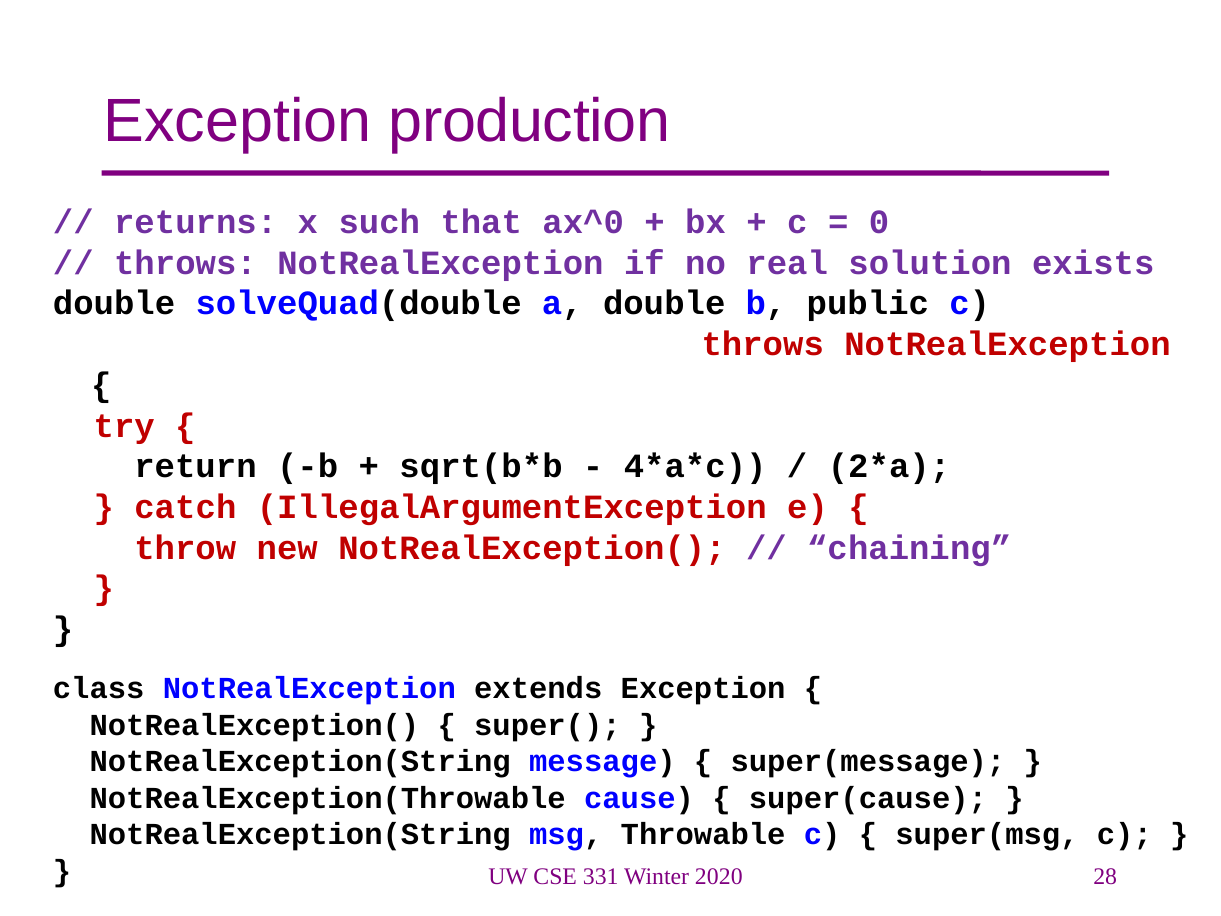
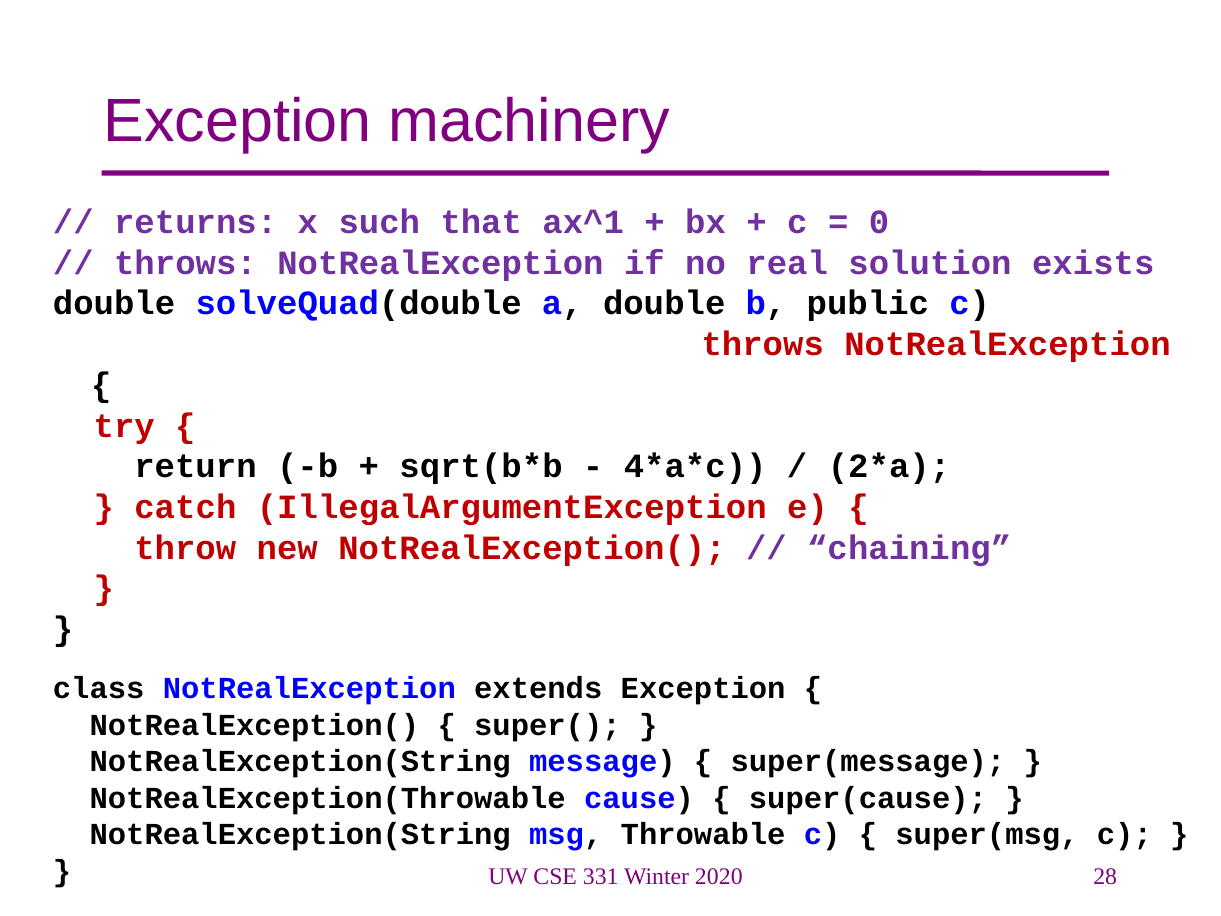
production: production -> machinery (529, 121)
ax^0: ax^0 -> ax^1 (583, 222)
